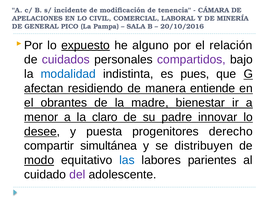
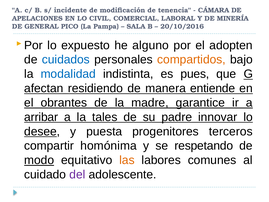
expuesto underline: present -> none (86, 45)
relación: relación -> adopten (231, 45)
cuidados colour: purple -> blue (66, 60)
compartidos colour: purple -> orange (191, 60)
bienestar: bienestar -> garantice (200, 103)
menor: menor -> arribar (41, 117)
claro: claro -> tales (105, 117)
derecho: derecho -> terceros (231, 131)
simultánea: simultánea -> homónima (109, 146)
distribuyen: distribuyen -> respetando (204, 146)
las colour: blue -> orange (127, 160)
parientes: parientes -> comunes (212, 160)
